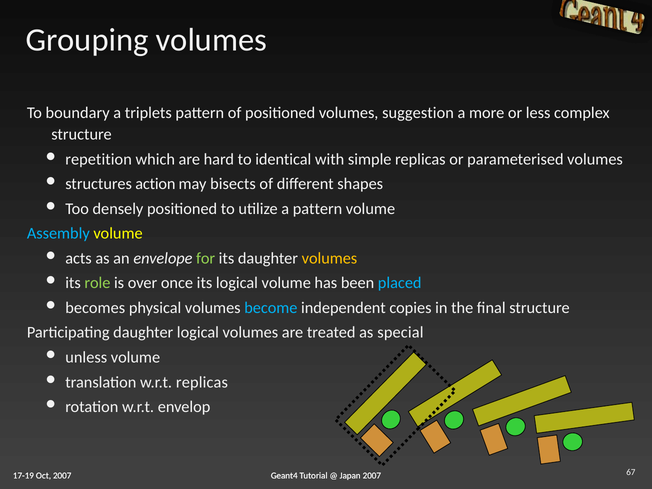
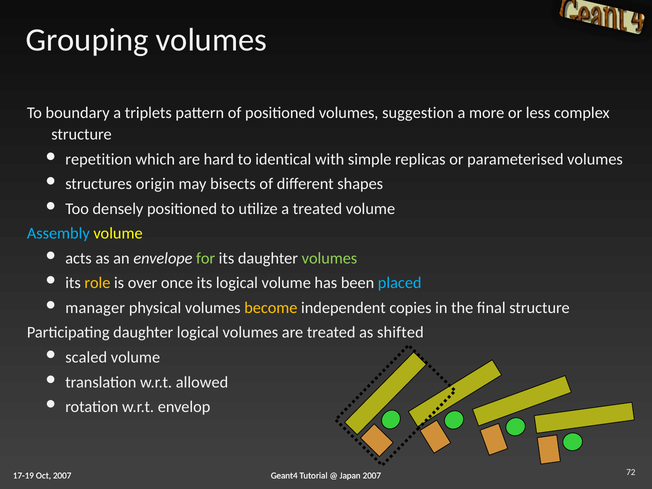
action: action -> origin (155, 184)
a pattern: pattern -> treated (317, 209)
volumes colour: yellow -> light green (329, 258)
role colour: light green -> yellow (97, 283)
becomes: becomes -> manager (95, 308)
become colour: light blue -> yellow (271, 308)
special: special -> shifted (400, 333)
unless: unless -> scaled (86, 357)
w.r.t replicas: replicas -> allowed (202, 382)
67: 67 -> 72 (631, 472)
